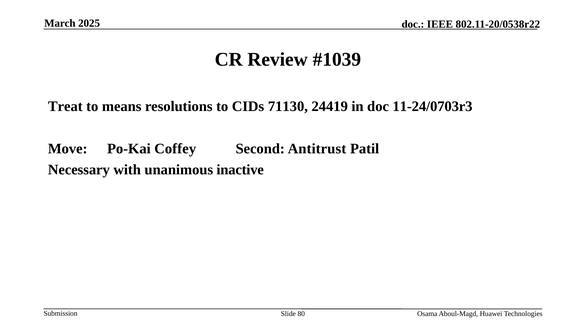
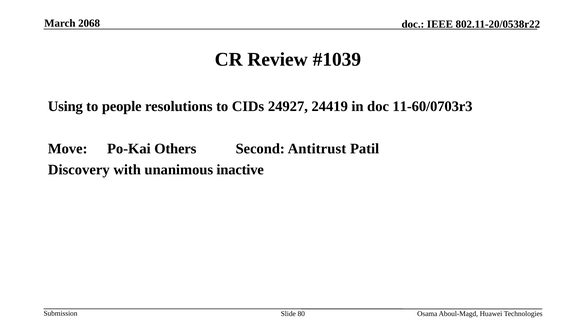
2025: 2025 -> 2068 (89, 23)
Treat: Treat -> Using (65, 106)
means: means -> people (122, 106)
71130: 71130 -> 24927 (288, 106)
11-24/0703r3: 11-24/0703r3 -> 11-60/0703r3 (433, 106)
Coffey: Coffey -> Others (175, 148)
Necessary: Necessary -> Discovery (79, 170)
